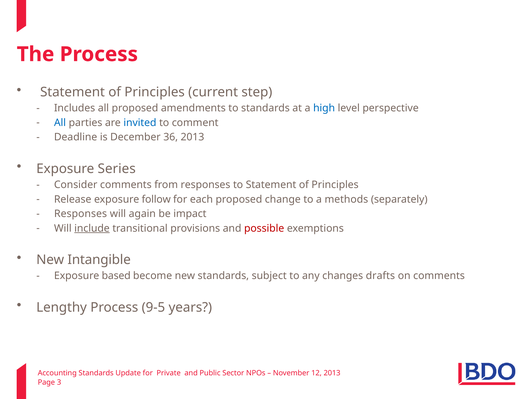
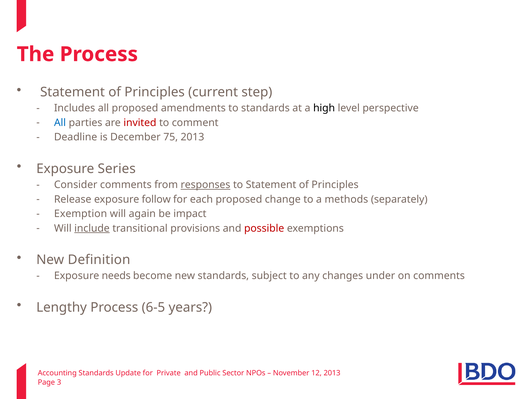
high colour: blue -> black (324, 108)
invited colour: blue -> red (140, 123)
36: 36 -> 75 (171, 137)
responses underline: none -> present (206, 185)
Responses: Responses -> Exemption (81, 214)
Intangible: Intangible -> Definition (99, 260)
based: based -> needs (116, 276)
drafts: drafts -> under (380, 276)
9-5: 9-5 -> 6-5 (153, 307)
